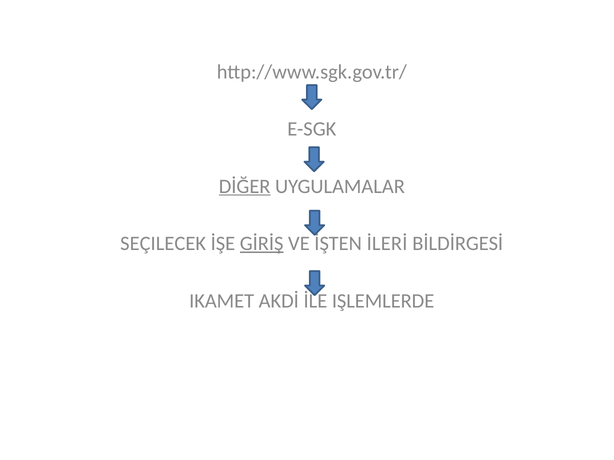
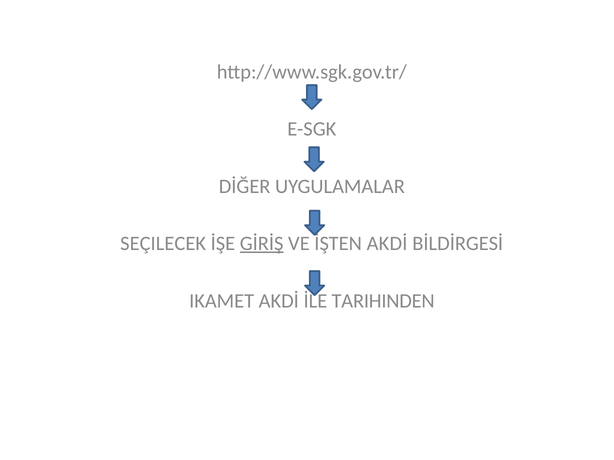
DİĞER underline: present -> none (245, 187)
İŞTEN İLERİ: İLERİ -> AKDİ (387, 244)
IŞLEMLERDE: IŞLEMLERDE -> TARIHINDEN (383, 301)
